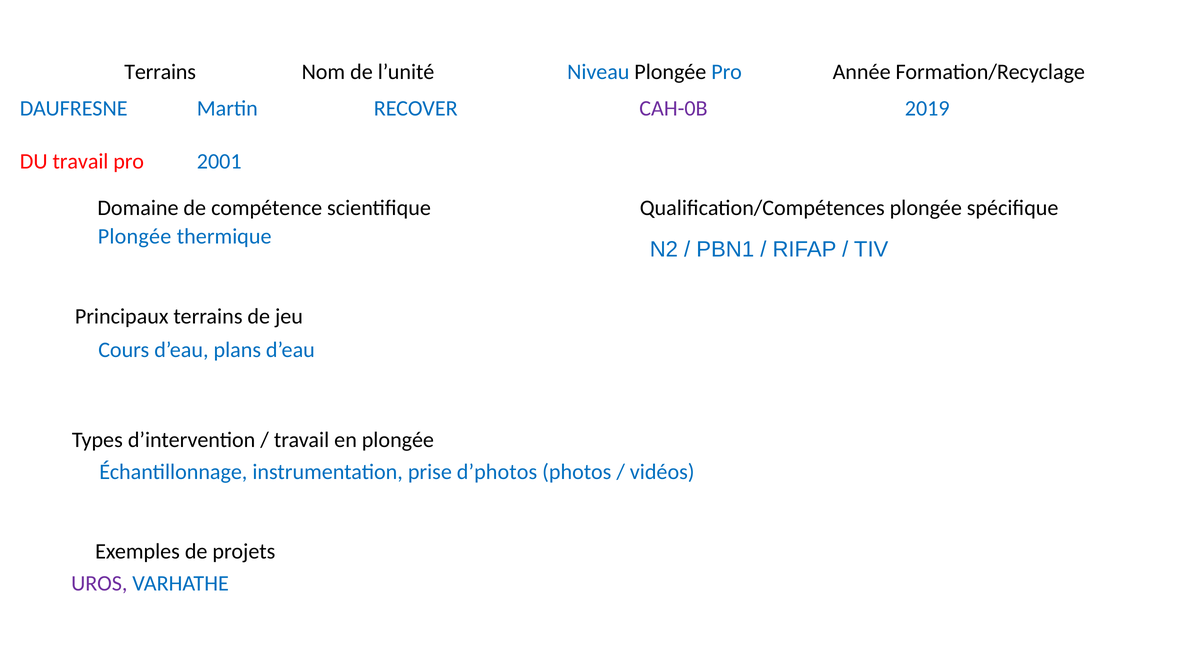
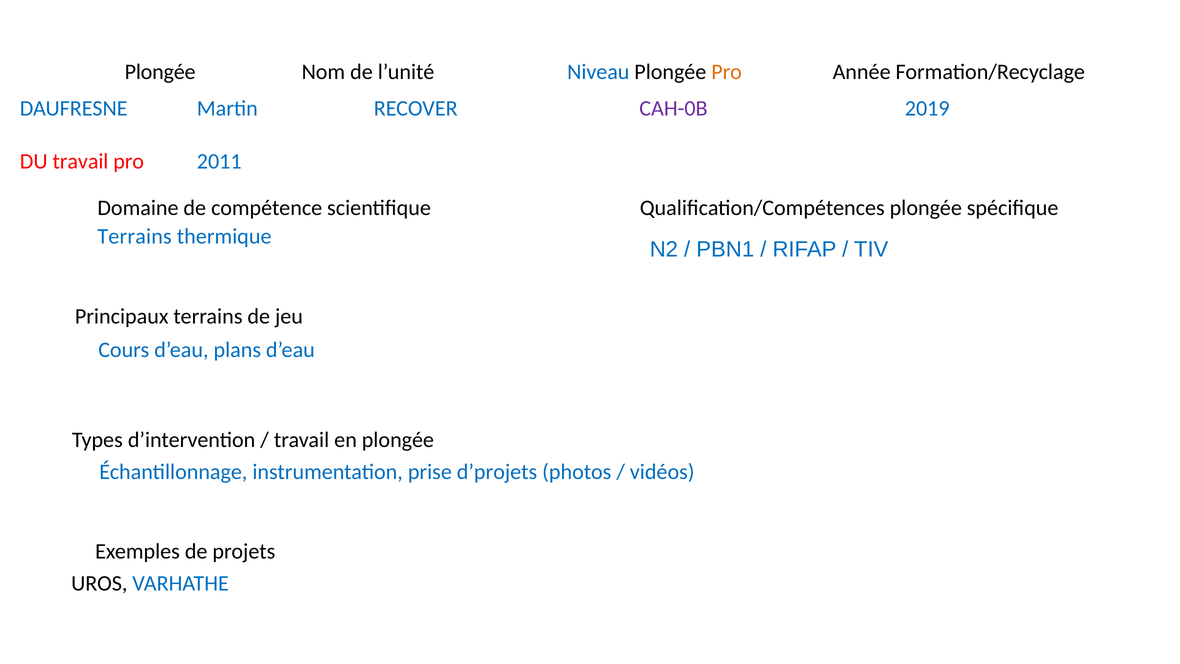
Terrains: Terrains -> Plongée (160, 72)
Pro colour: blue -> orange (727, 72)
2001: 2001 -> 2011 (219, 161)
Plongée: Plongée -> Terrains (135, 236)
d’photos: d’photos -> d’projets (497, 472)
UROS colour: purple -> black (99, 583)
